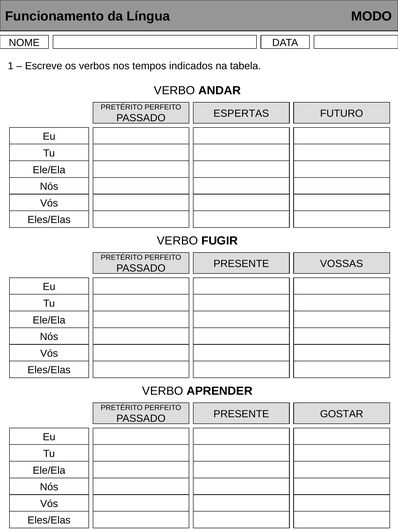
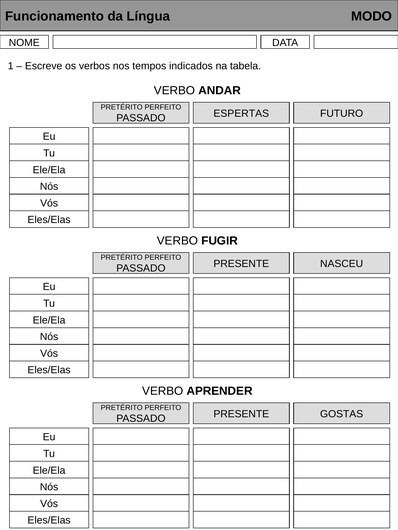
VOSSAS: VOSSAS -> NASCEU (342, 264)
GOSTAR: GOSTAR -> GOSTAS (342, 415)
